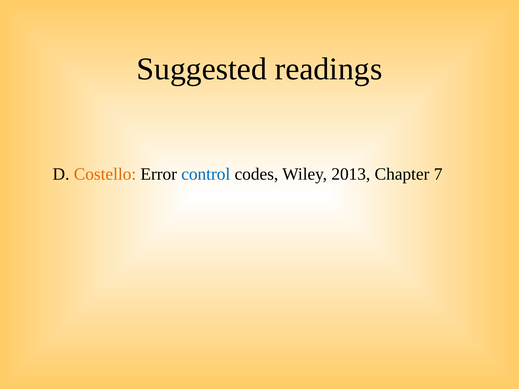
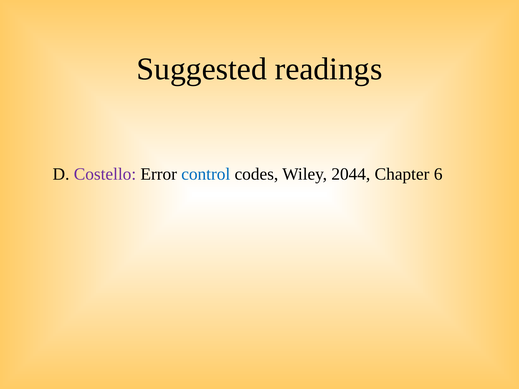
Costello colour: orange -> purple (105, 174)
2013: 2013 -> 2044 (351, 174)
7: 7 -> 6 (438, 174)
